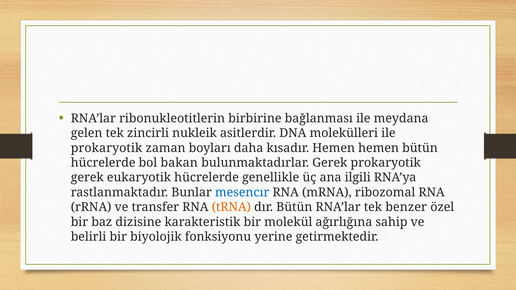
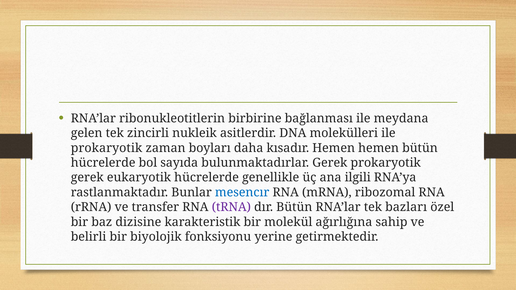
bakan: bakan -> sayıda (179, 163)
tRNA colour: orange -> purple (231, 207)
benzer: benzer -> bazları (406, 207)
